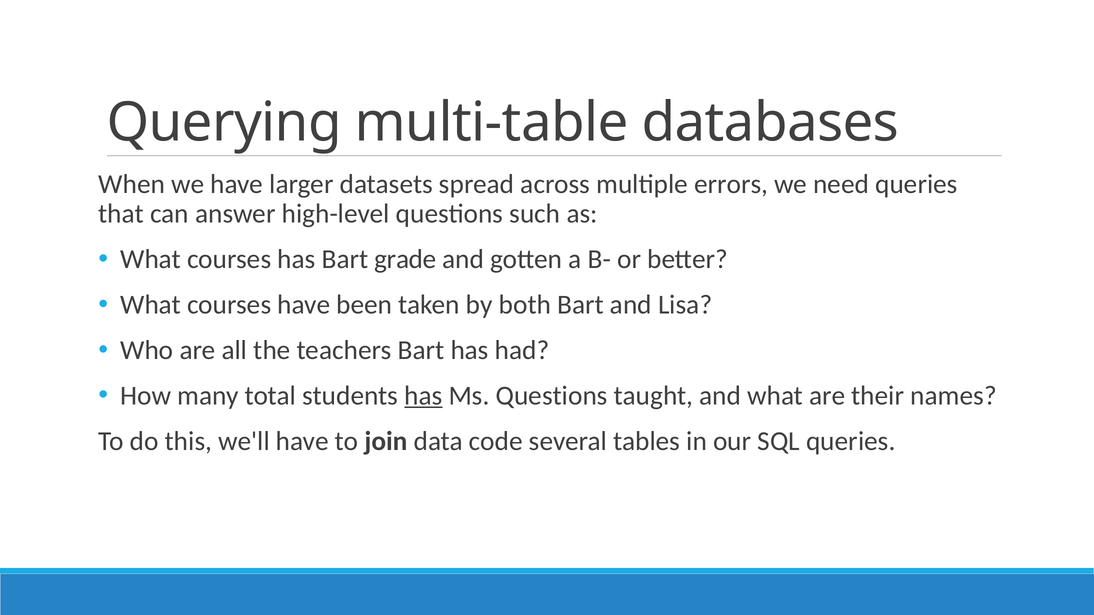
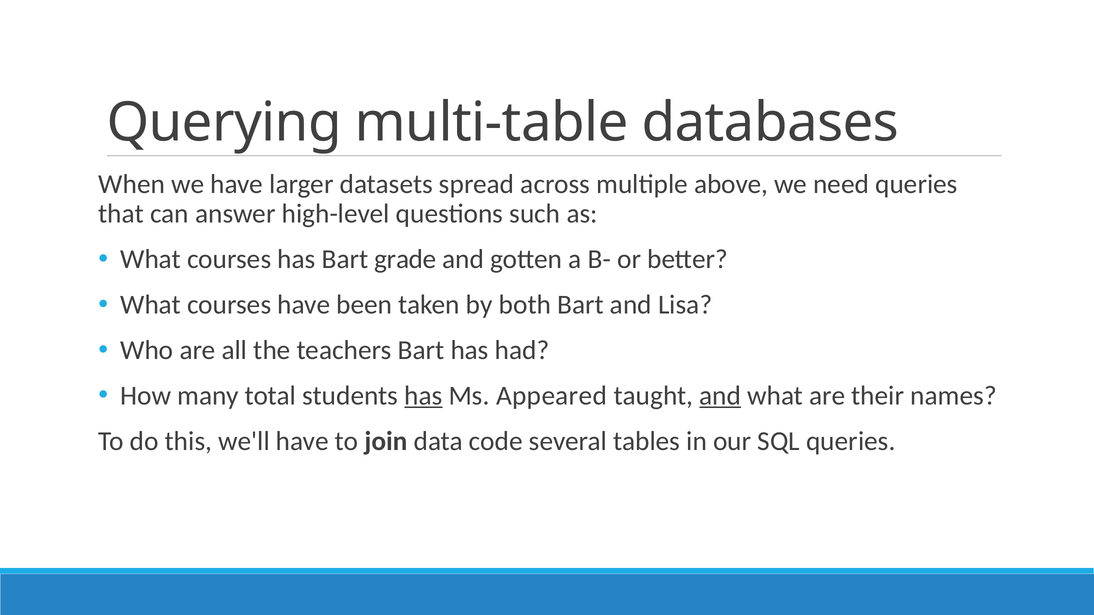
errors: errors -> above (731, 184)
Ms Questions: Questions -> Appeared (552, 396)
and underline: none -> present (720, 396)
